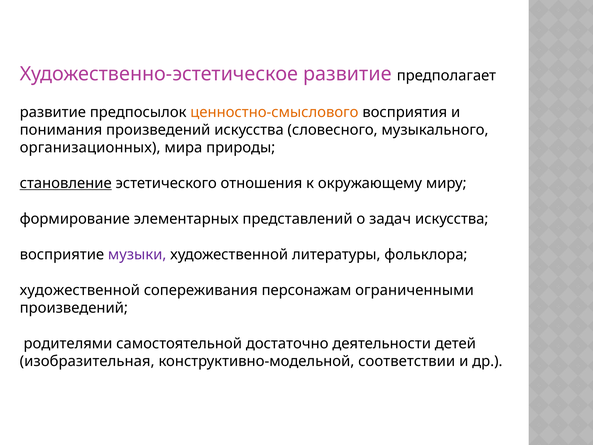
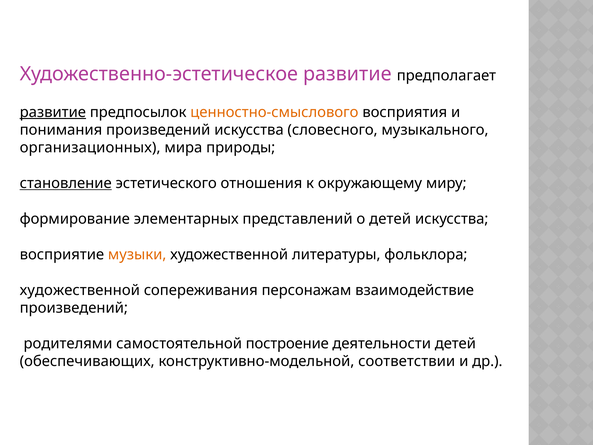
развитие underline: none -> present (53, 112)
о задач: задач -> детей (390, 219)
музыки colour: purple -> orange (137, 254)
ограниченными: ограниченными -> взаимодействие (415, 290)
достаточно: достаточно -> построение (287, 343)
изобразительная: изобразительная -> обеспечивающих (87, 361)
